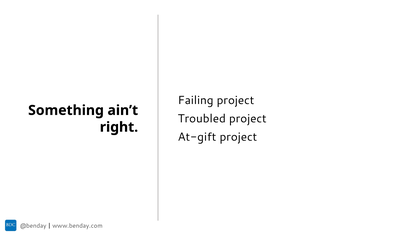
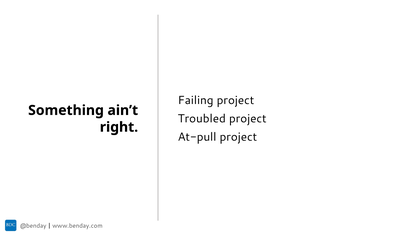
At-gift: At-gift -> At-pull (197, 137)
